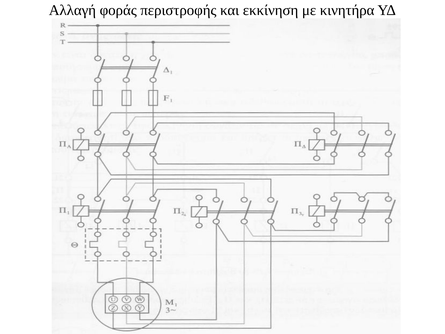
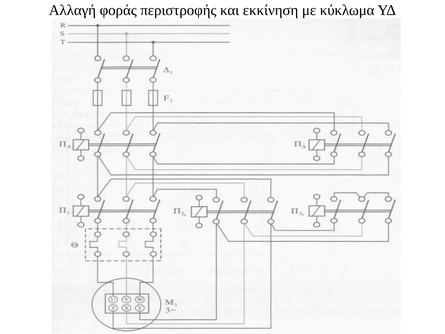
κινητήρα: κινητήρα -> κύκλωμα (347, 10)
